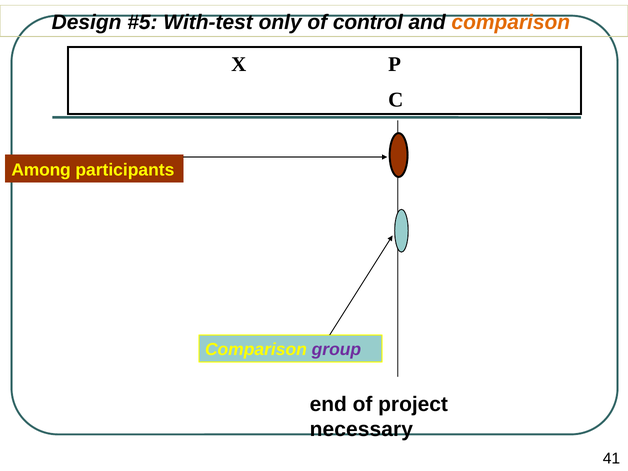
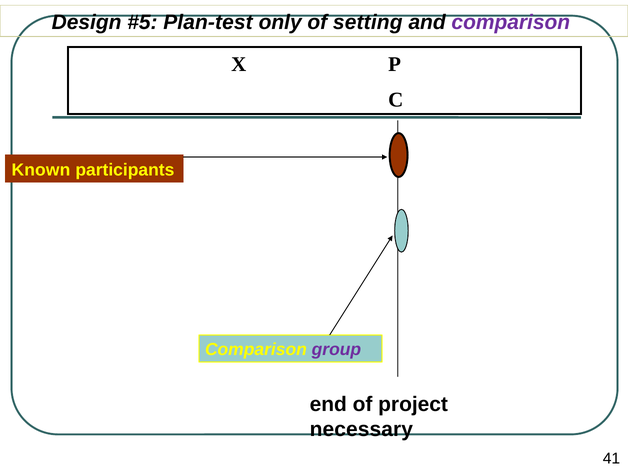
With-test: With-test -> Plan-test (208, 22)
control: control -> setting (368, 22)
comparison colour: orange -> purple (511, 22)
Among: Among -> Known (41, 170)
